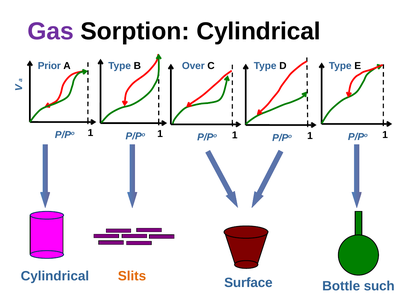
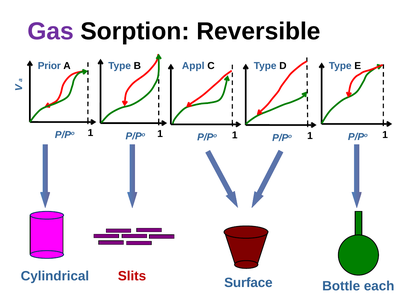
Sorption Cylindrical: Cylindrical -> Reversible (259, 31)
Over: Over -> Appl (193, 66)
Slits colour: orange -> red (132, 276)
such: such -> each (379, 286)
